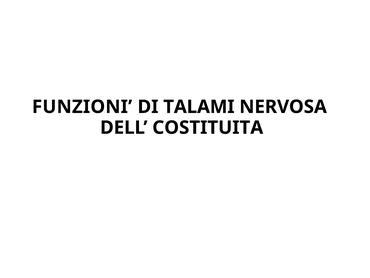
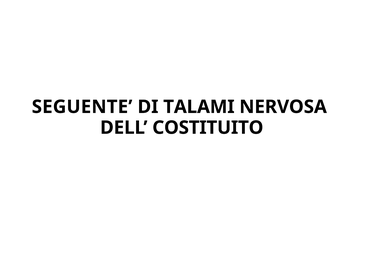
FUNZIONI: FUNZIONI -> SEGUENTE (82, 107)
COSTITUITA: COSTITUITA -> COSTITUITO (208, 127)
